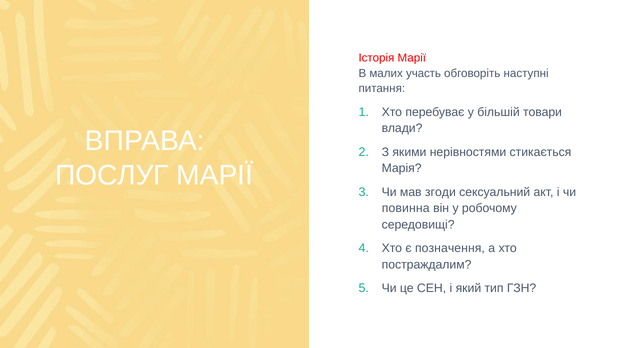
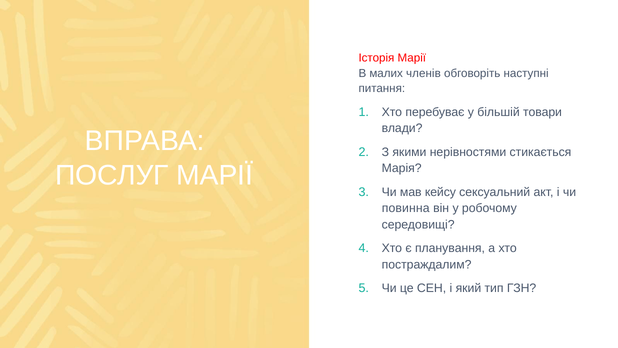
участь: участь -> членів (423, 73)
згоди: згоди -> кейсу (440, 192)
позначення: позначення -> планування (450, 248)
